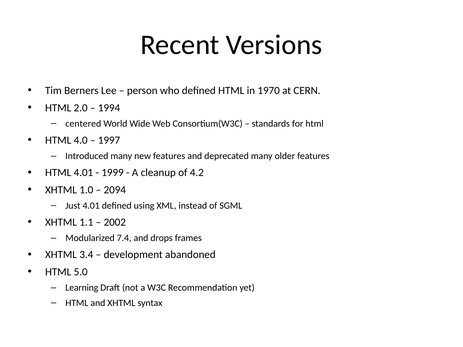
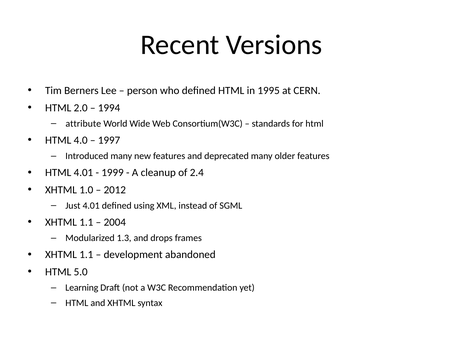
1970: 1970 -> 1995 (269, 91)
centered: centered -> attribute (83, 124)
4.2: 4.2 -> 2.4 (197, 173)
2094: 2094 -> 2012 (115, 190)
2002: 2002 -> 2004 (115, 222)
7.4: 7.4 -> 1.3 (124, 238)
3.4: 3.4 -> 1.1 (86, 255)
